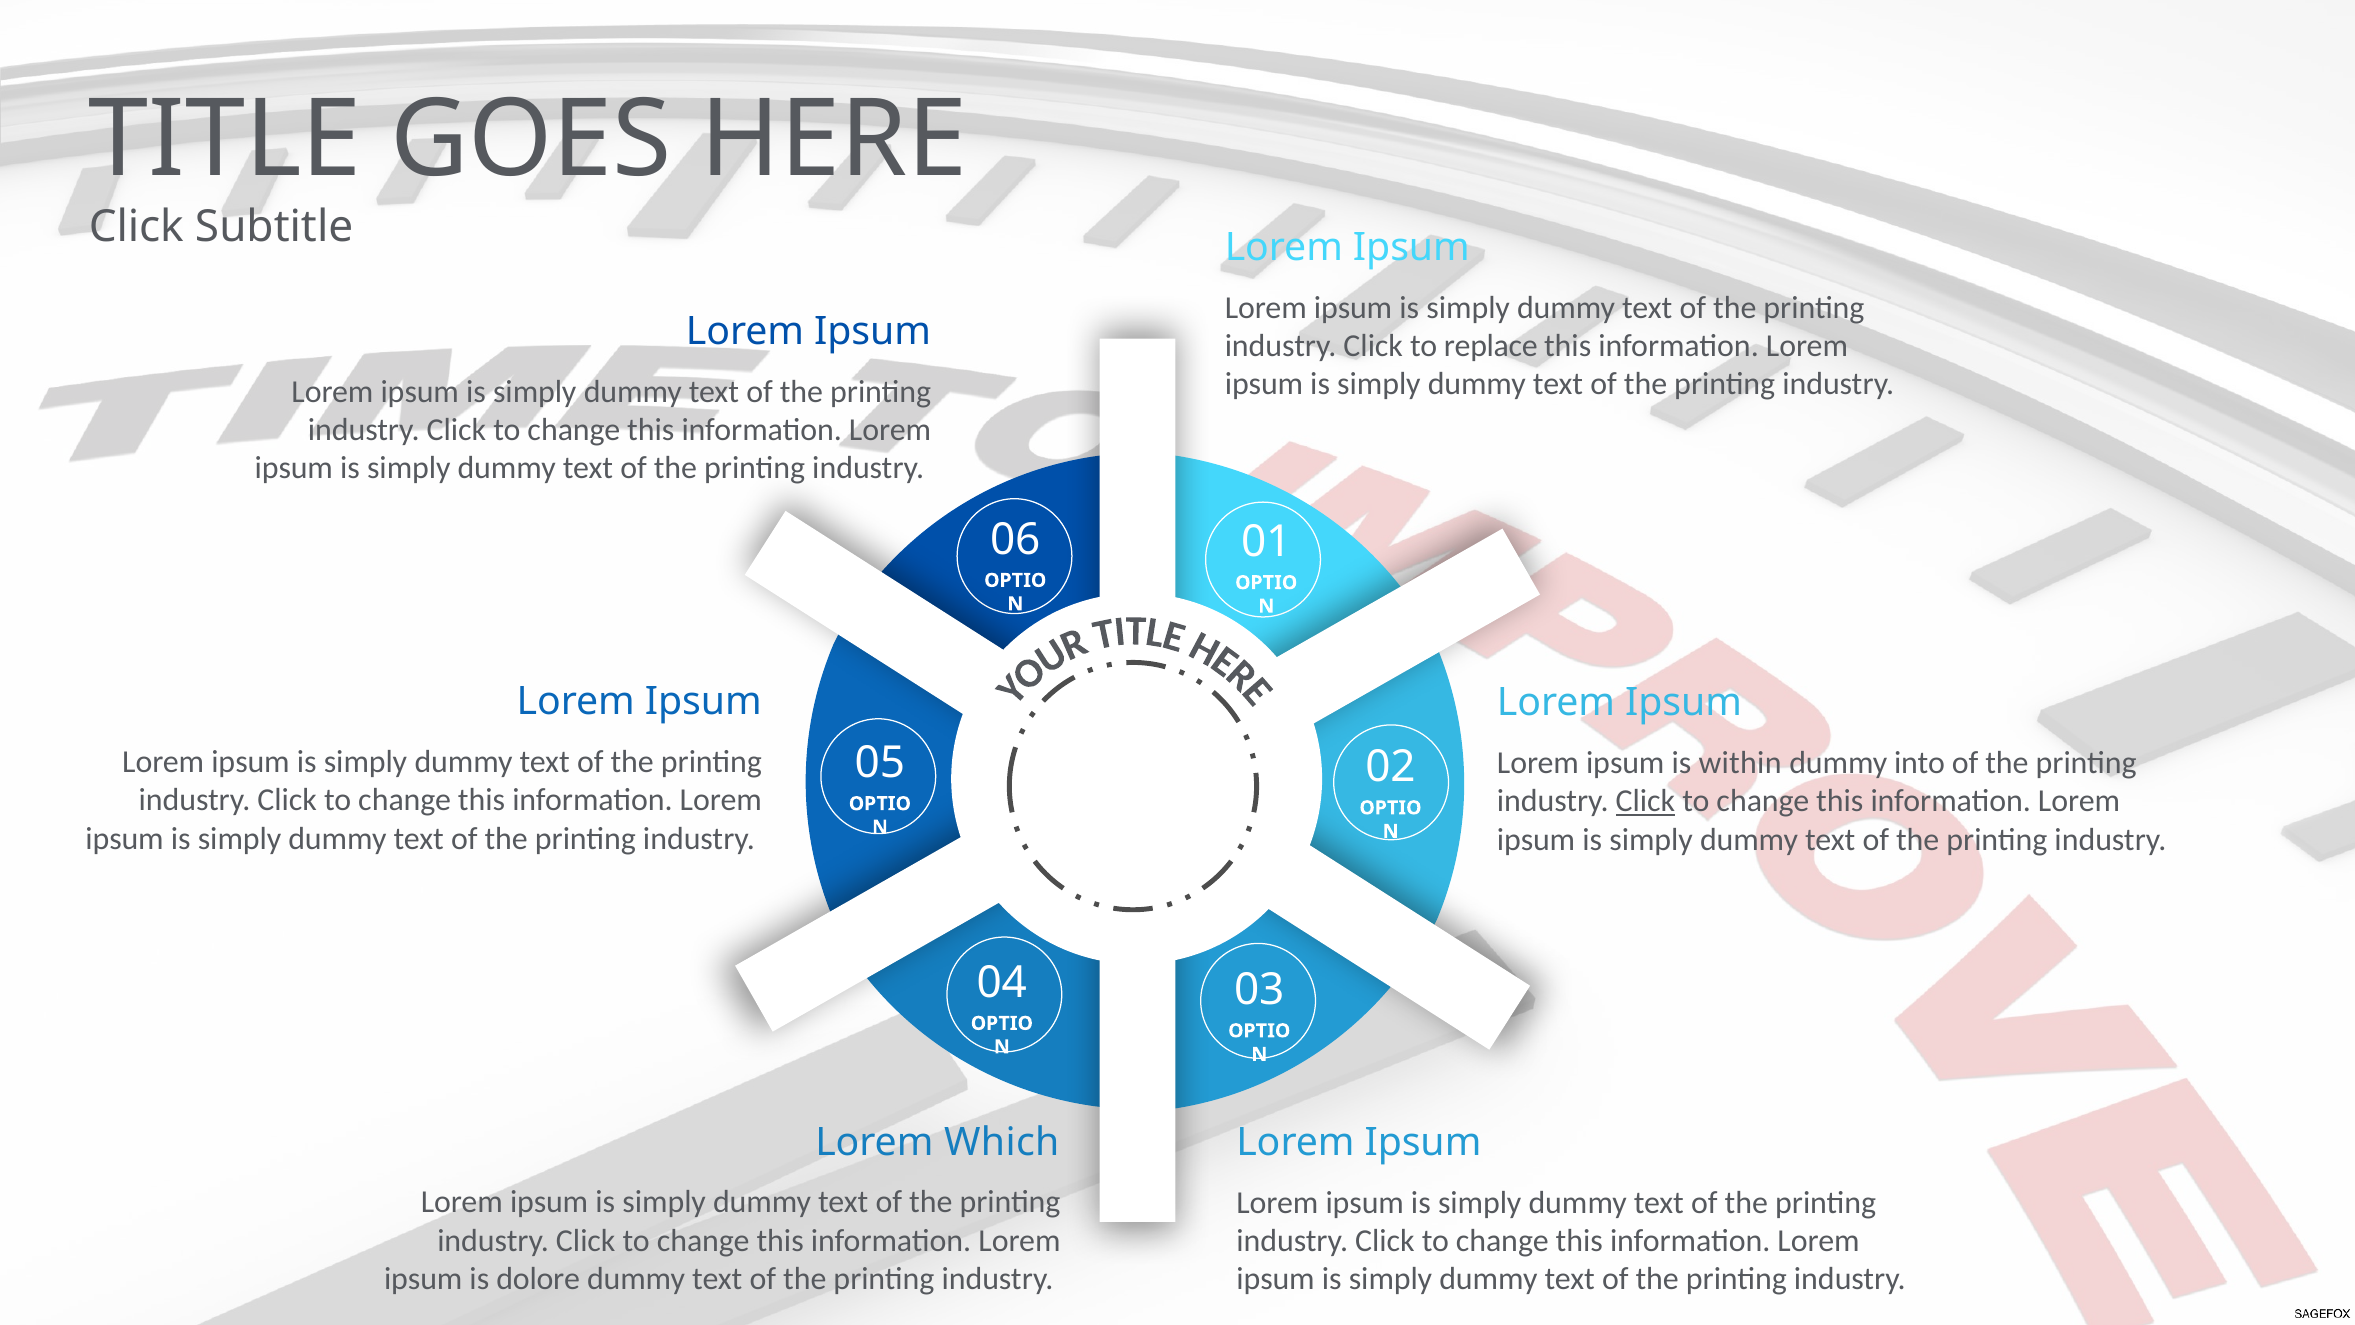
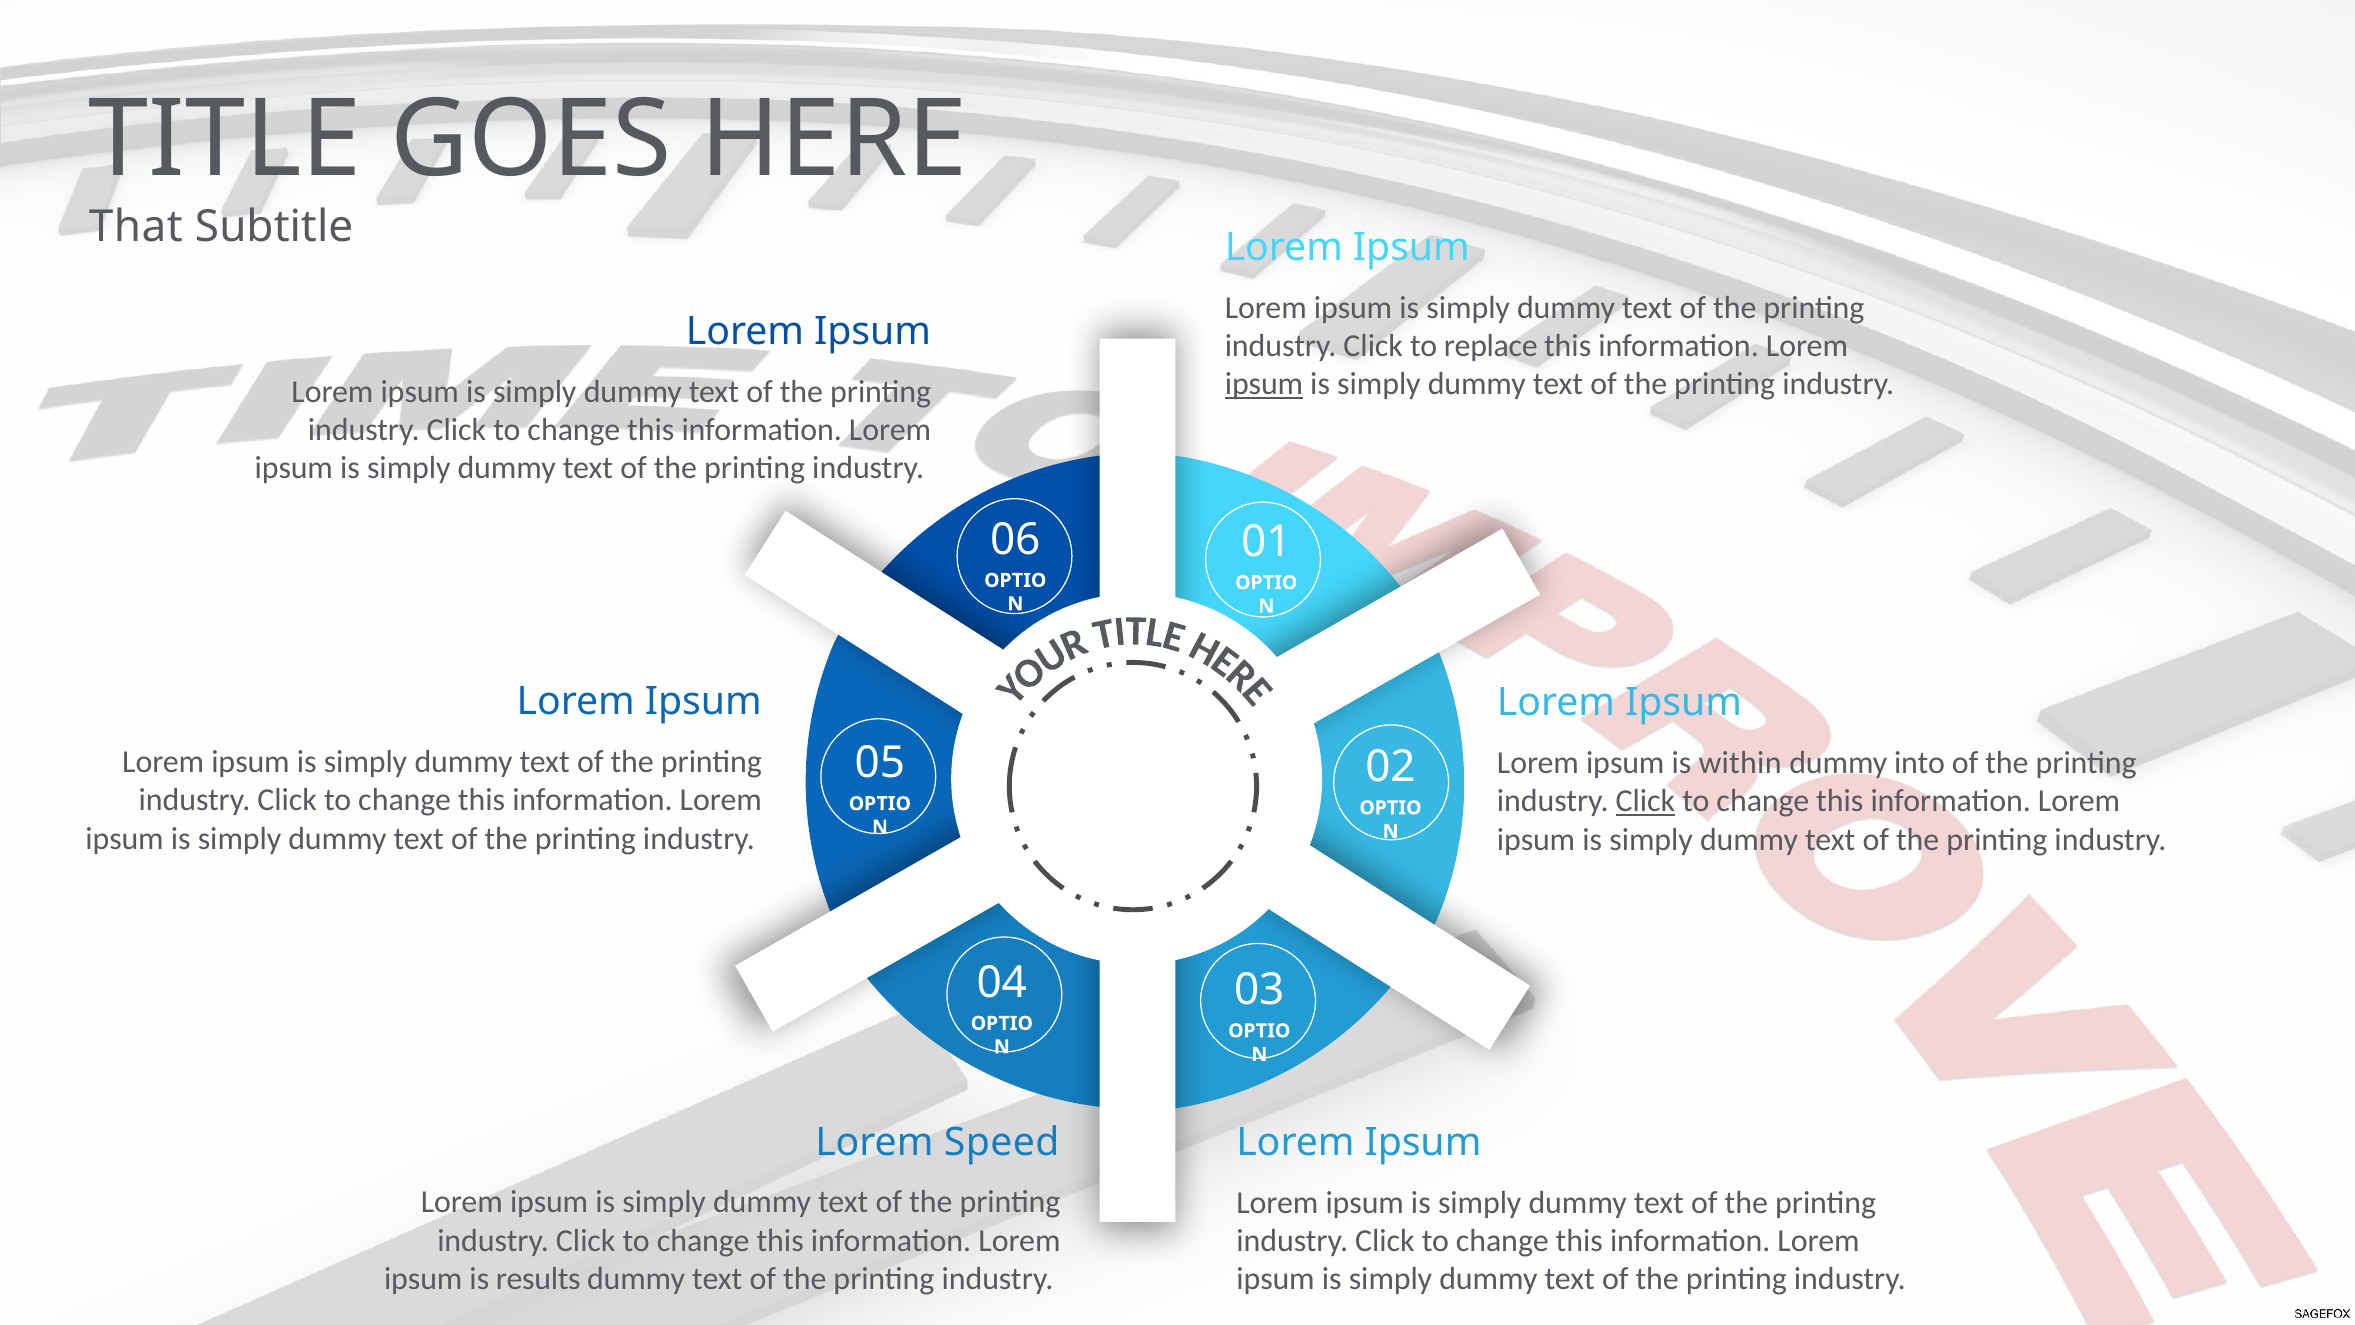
Click: Click -> That (136, 227)
ipsum underline: none -> present (1264, 384)
Which: Which -> Speed (1002, 1142)
dolore: dolore -> results (538, 1279)
